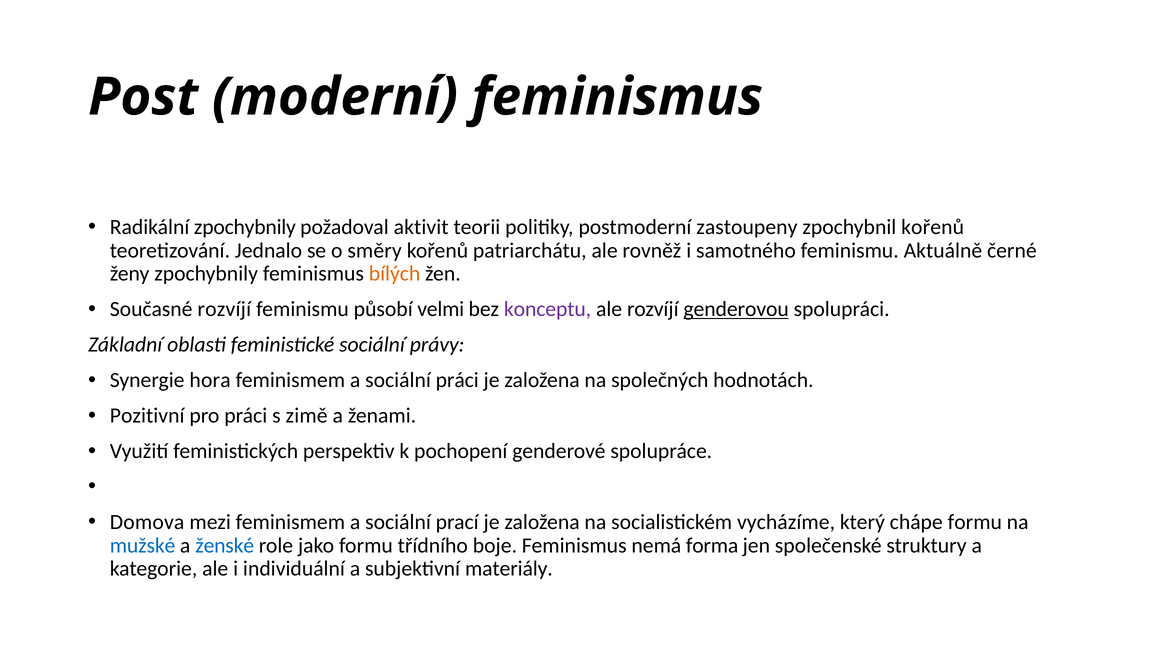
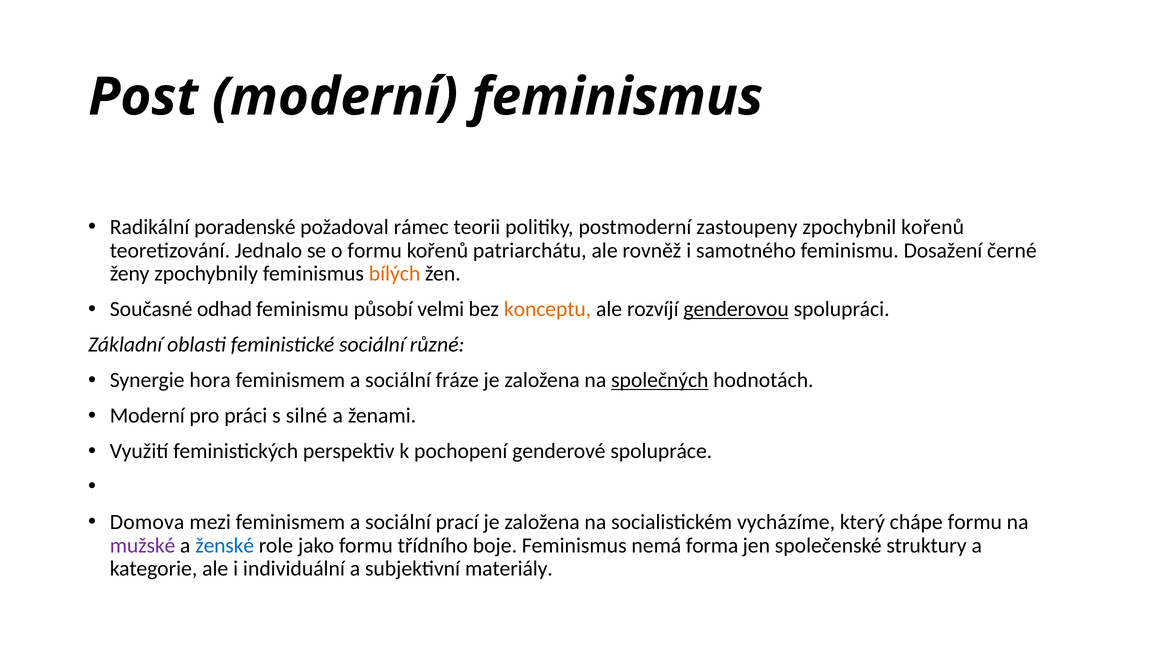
Radikální zpochybnily: zpochybnily -> poradenské (245, 227)
aktivit: aktivit -> rámec (421, 227)
o směry: směry -> formu (375, 250)
Aktuálně: Aktuálně -> Dosažení (943, 250)
Současné rozvíjí: rozvíjí -> odhad (224, 309)
konceptu colour: purple -> orange (548, 309)
právy: právy -> různé (437, 345)
sociální práci: práci -> fráze (457, 380)
společných underline: none -> present (660, 380)
Pozitivní: Pozitivní -> Moderní (147, 416)
zimě: zimě -> silné (307, 416)
mužské colour: blue -> purple (143, 546)
